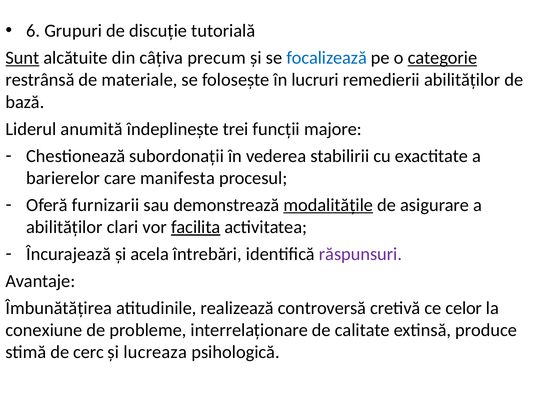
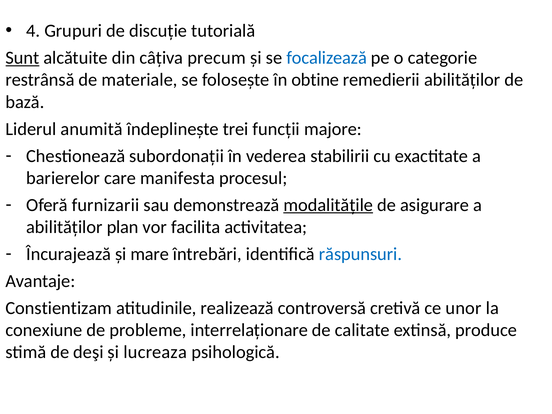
6: 6 -> 4 (33, 31)
categorie underline: present -> none (443, 58)
lucruri: lucruri -> obtine (315, 80)
clari: clari -> plan (123, 227)
facilita underline: present -> none (196, 227)
acela: acela -> mare (150, 254)
răspunsuri colour: purple -> blue (360, 254)
Îmbunătățirea: Îmbunătățirea -> Constientizam (59, 308)
celor: celor -> unor (464, 308)
cerc: cerc -> deşi (88, 352)
